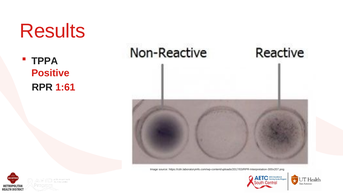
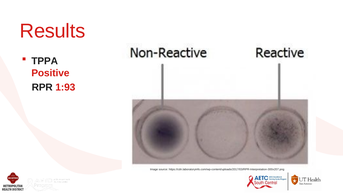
1:61: 1:61 -> 1:93 (65, 87)
